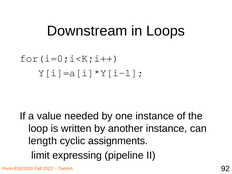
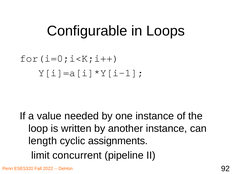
Downstream: Downstream -> Configurable (87, 31)
expressing: expressing -> concurrent (77, 155)
